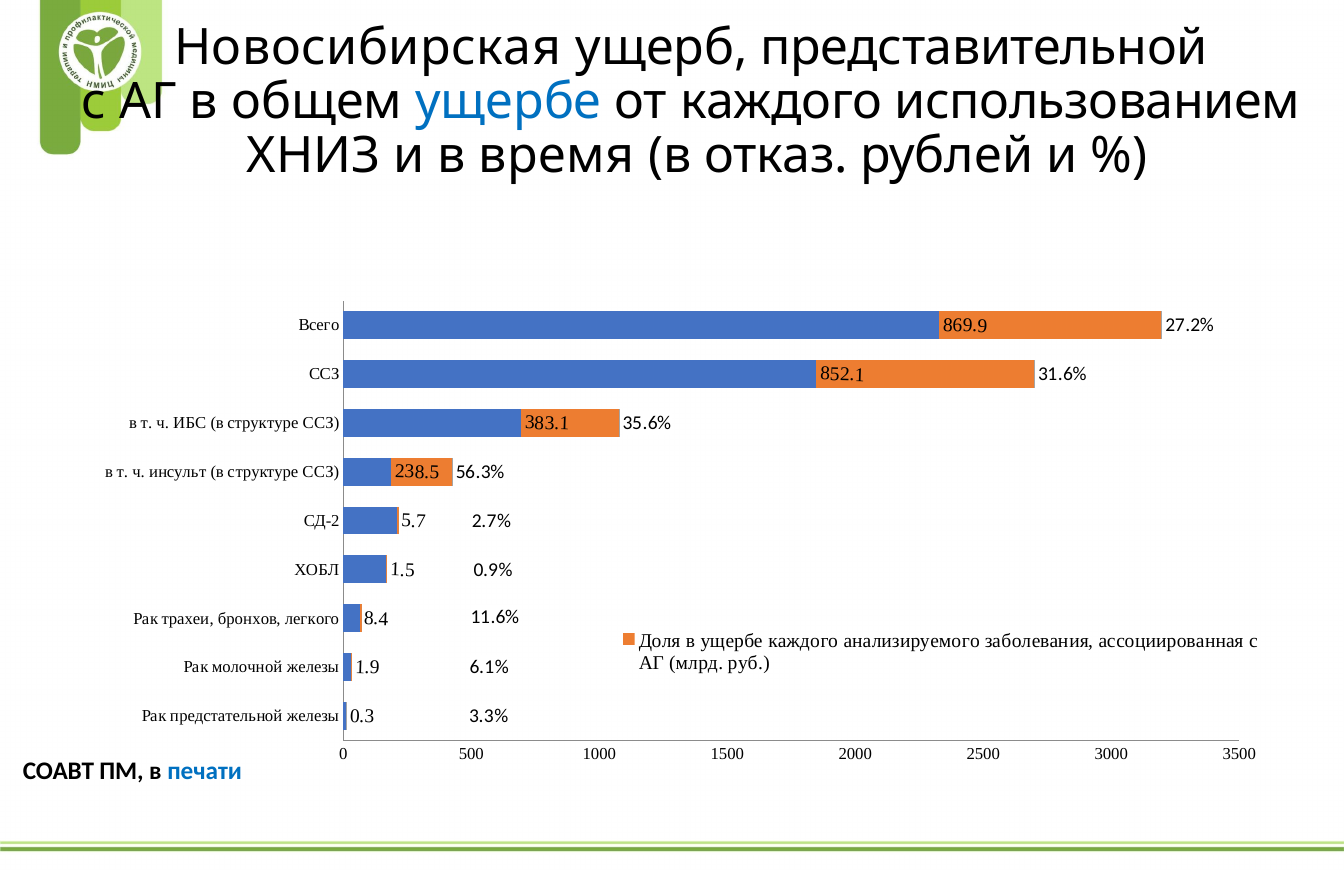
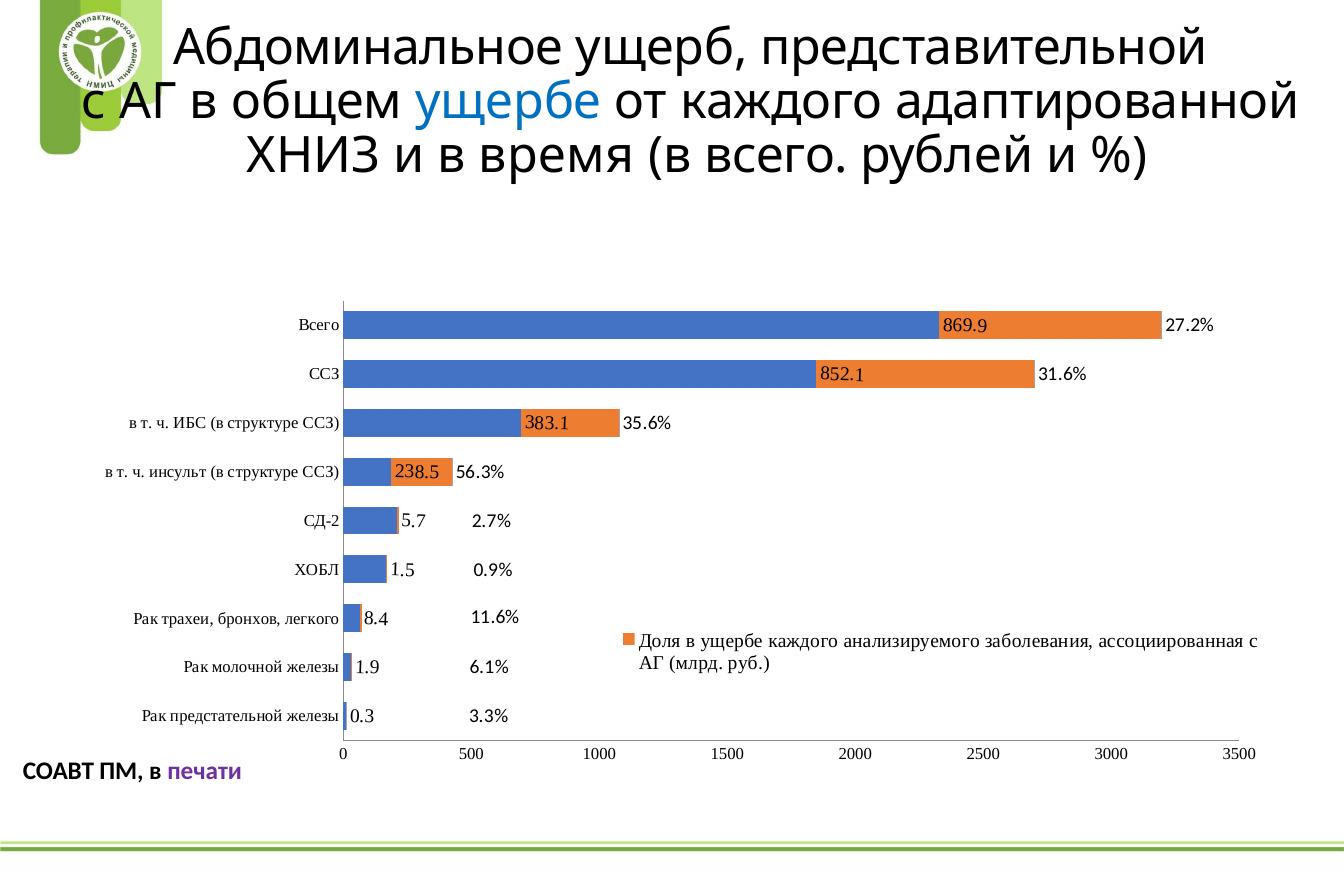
Новосибирская: Новосибирская -> Абдоминальное (368, 48)
использованием: использованием -> адаптированной (1097, 102)
в отказ: отказ -> всего (776, 156)
печати colour: blue -> purple (205, 771)
